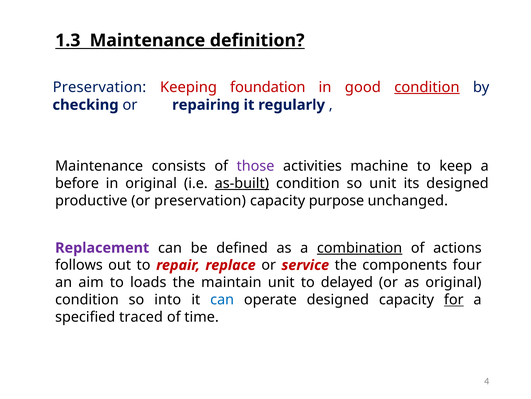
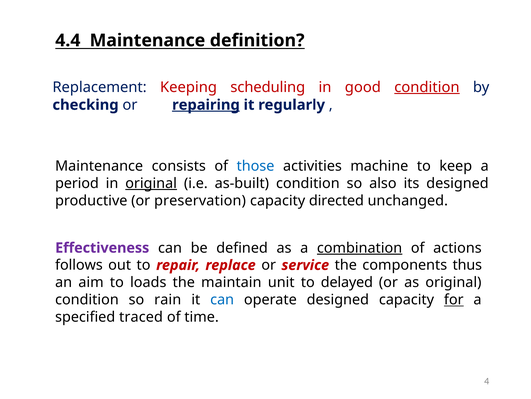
1.3: 1.3 -> 4.4 (68, 40)
Preservation: Preservation -> Replacement (100, 87)
foundation: foundation -> scheduling (268, 87)
repairing underline: none -> present (206, 105)
those colour: purple -> blue (256, 166)
before: before -> period (77, 183)
original underline: none -> present (151, 183)
as-built underline: present -> none (242, 183)
so unit: unit -> also (383, 183)
purpose: purpose -> directed (336, 200)
Replacement: Replacement -> Effectiveness (102, 247)
four: four -> thus (467, 265)
into: into -> rain (168, 299)
